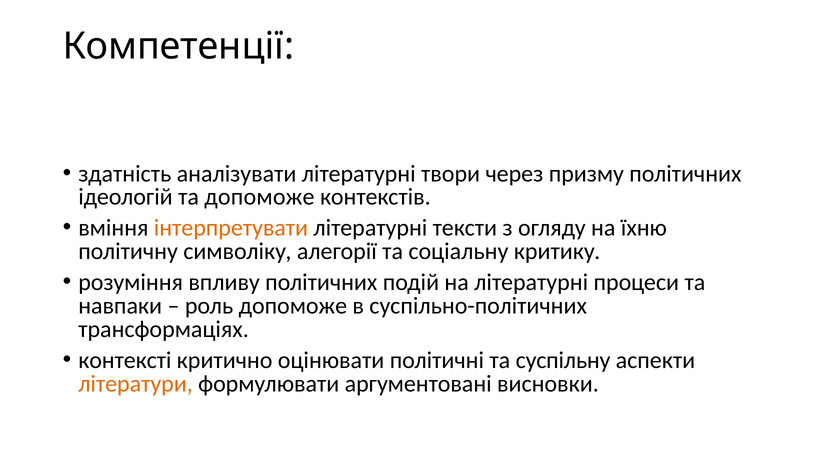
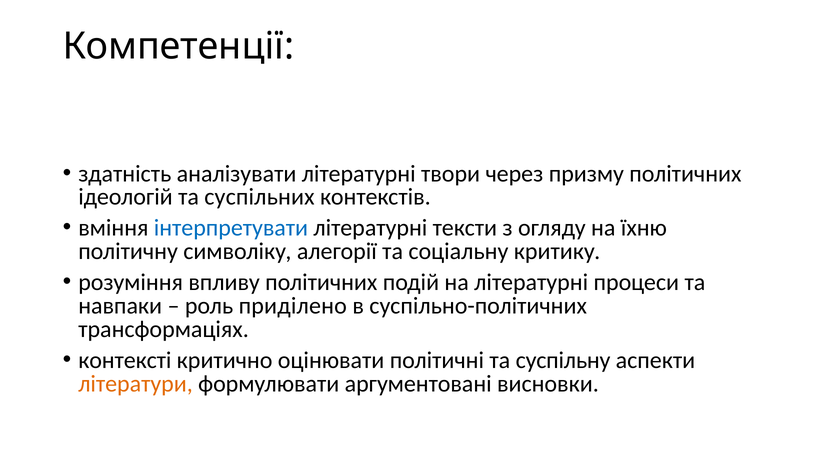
та допоможе: допоможе -> суспільних (259, 197)
інтерпретувати colour: orange -> blue (231, 228)
роль допоможе: допоможе -> приділено (293, 306)
